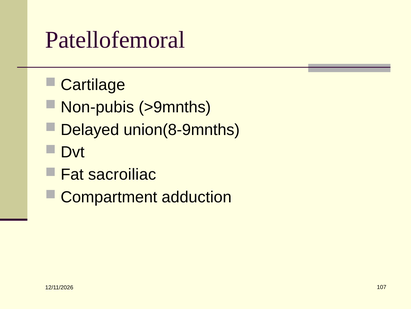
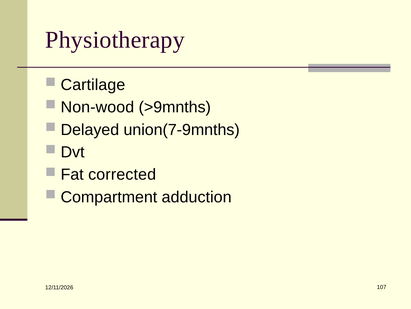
Patellofemoral: Patellofemoral -> Physiotherapy (115, 40)
Non-pubis: Non-pubis -> Non-wood (97, 107)
union(8-9mnths: union(8-9mnths -> union(7-9mnths (182, 129)
sacroiliac: sacroiliac -> corrected (122, 174)
